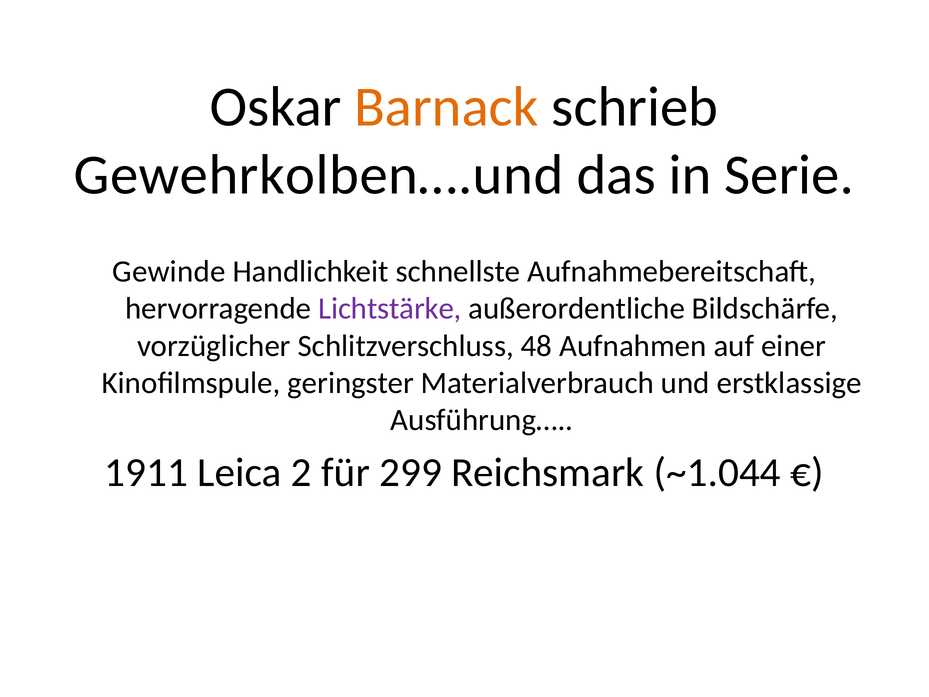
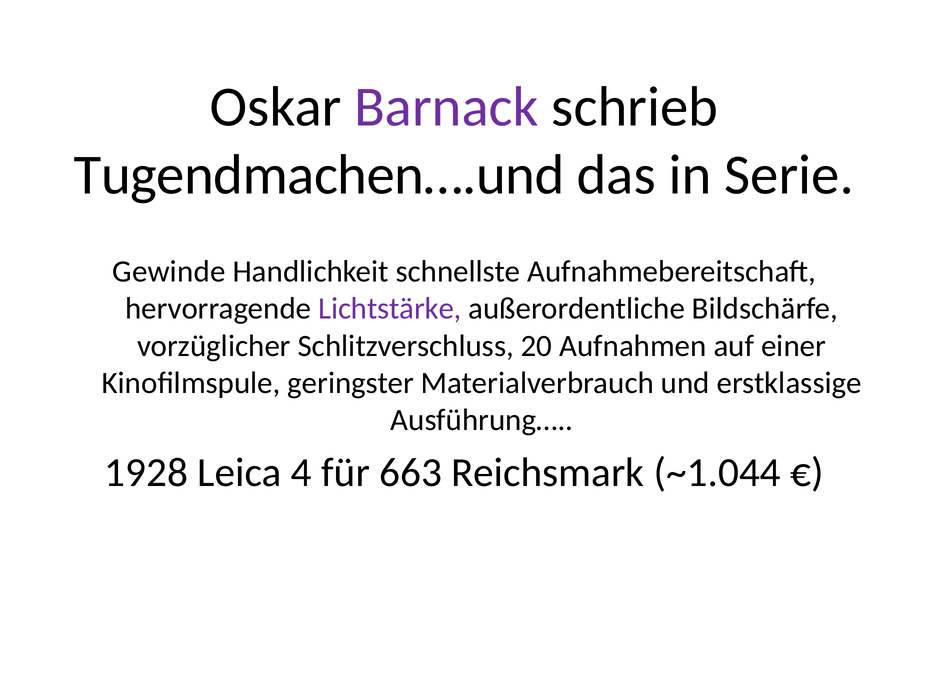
Barnack colour: orange -> purple (446, 107)
Gewehrkolben….und: Gewehrkolben….und -> Tugendmachen….und (319, 175)
48: 48 -> 20 (536, 346)
1911: 1911 -> 1928 (146, 472)
2: 2 -> 4 (301, 472)
299: 299 -> 663 (411, 472)
